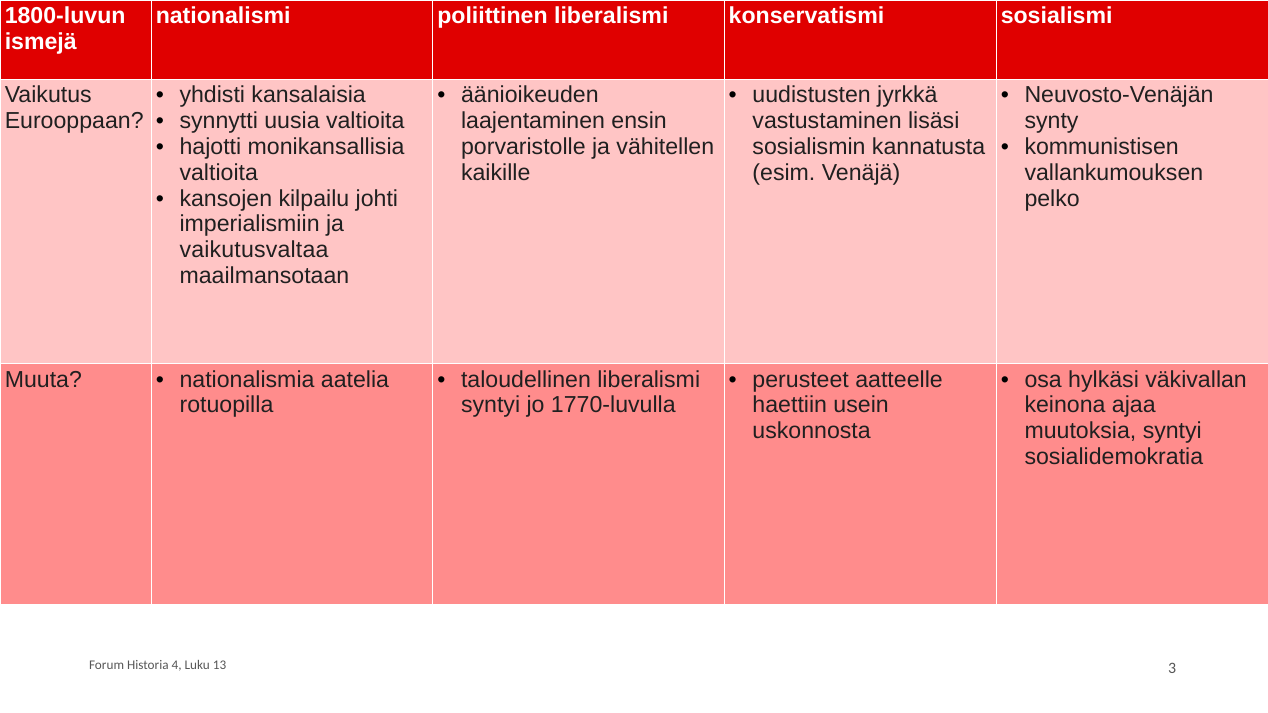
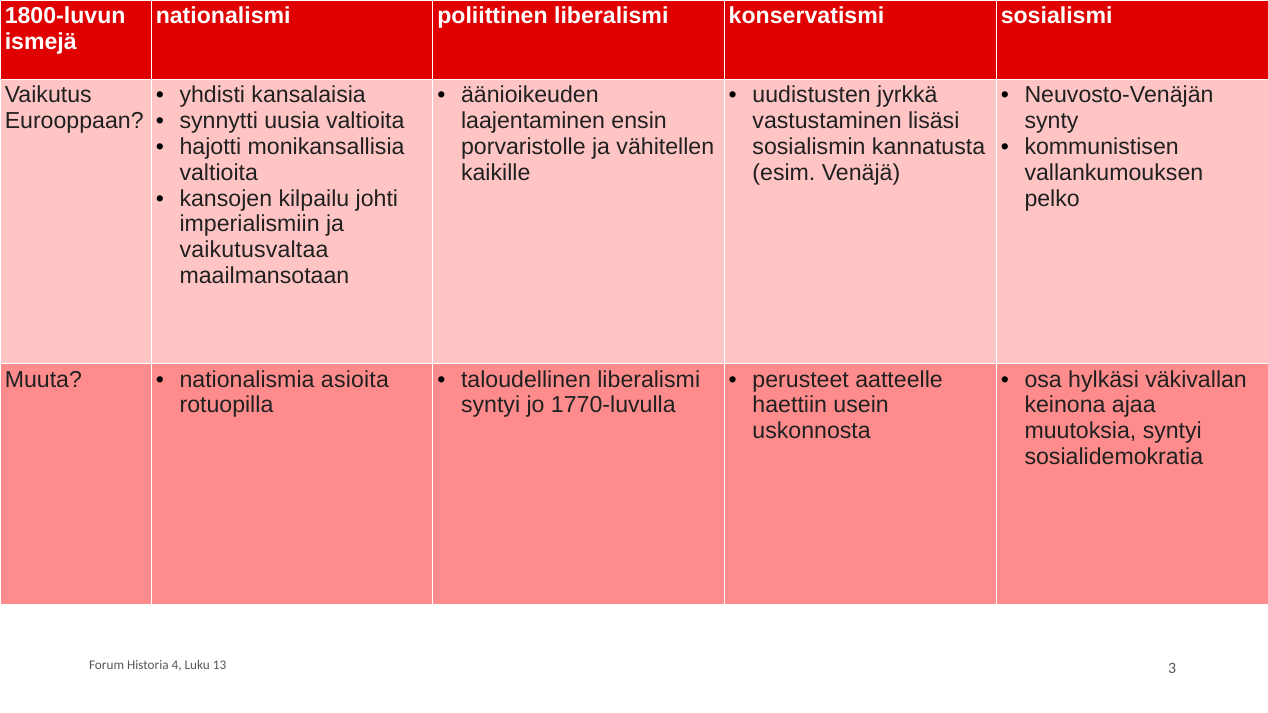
aatelia: aatelia -> asioita (355, 380)
